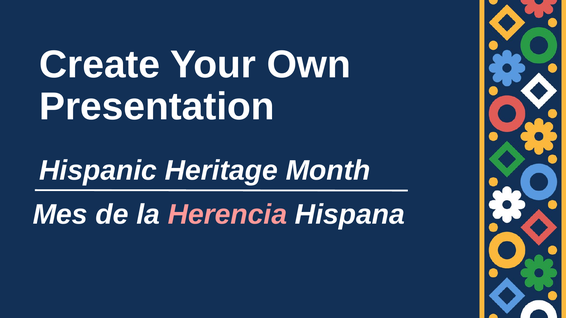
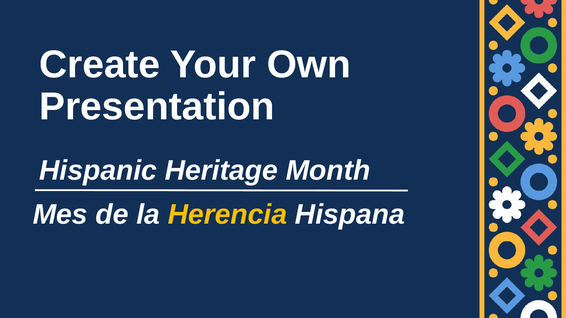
Herencia colour: pink -> yellow (227, 215)
